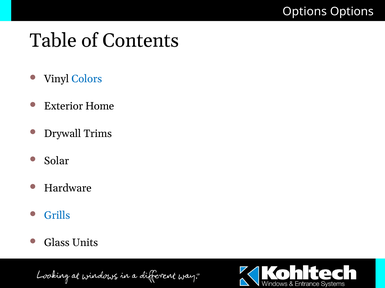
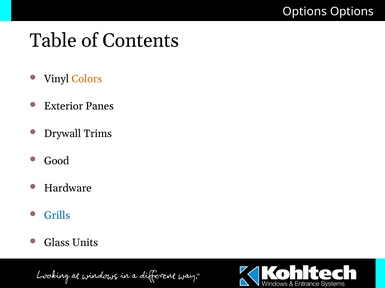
Colors colour: blue -> orange (87, 79)
Home: Home -> Panes (100, 106)
Solar: Solar -> Good (57, 161)
